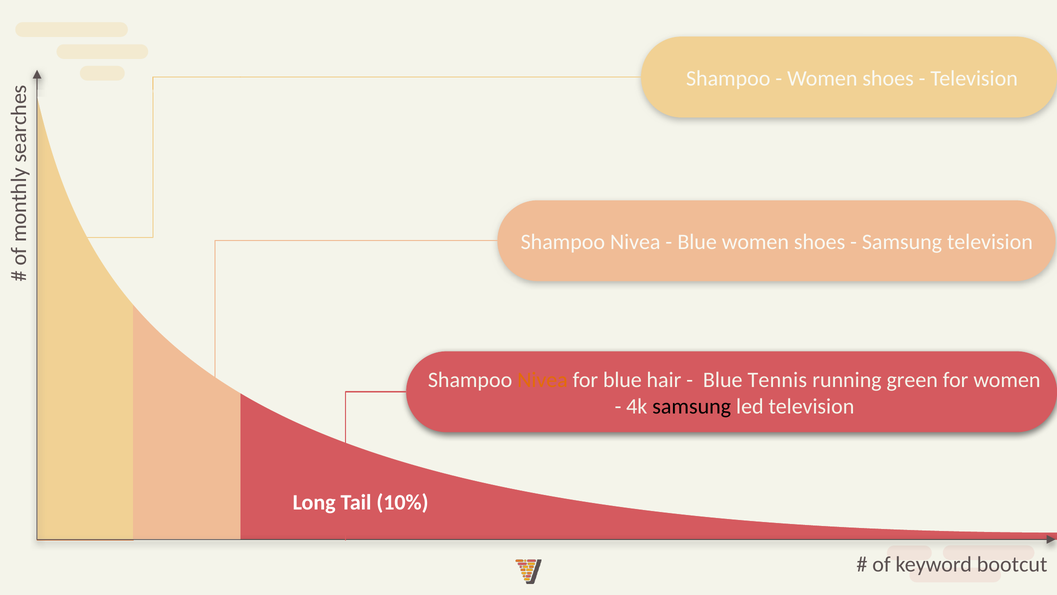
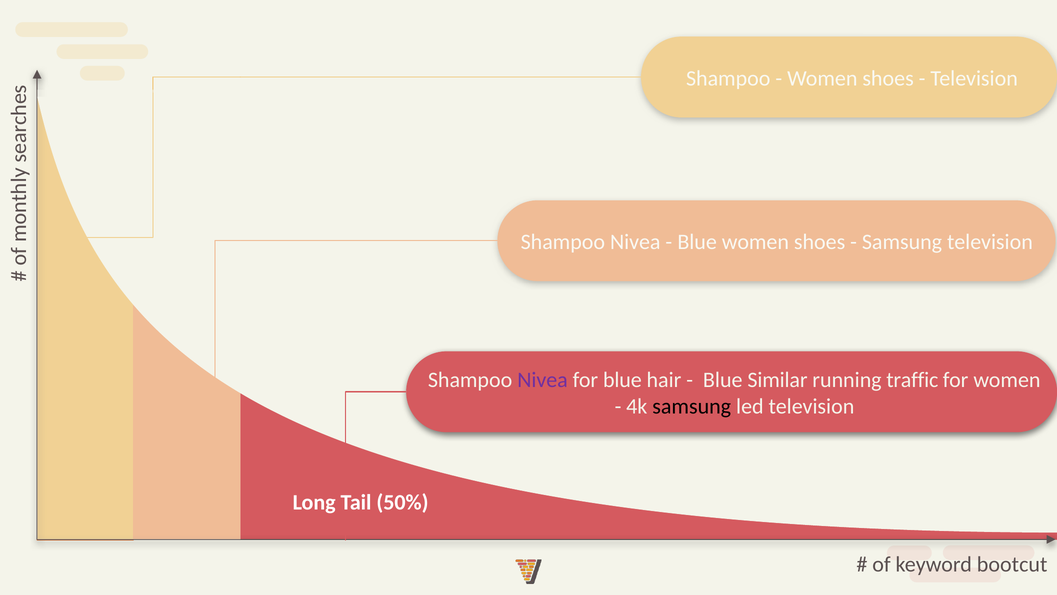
Nivea colour: orange -> purple (543, 380)
Tennis: Tennis -> Similar (777, 380)
green: green -> traffic (912, 380)
10%: 10% -> 50% (402, 502)
